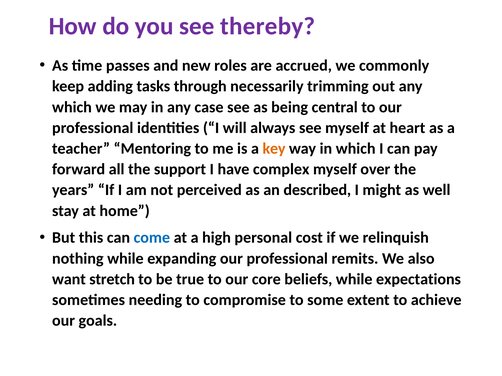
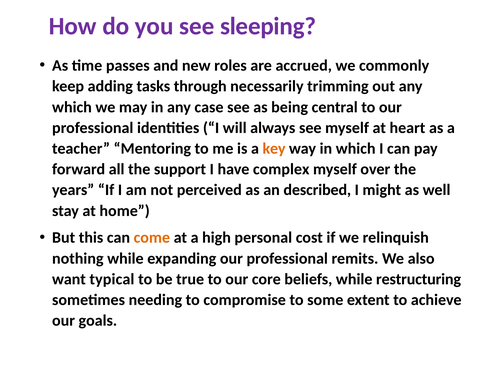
thereby: thereby -> sleeping (268, 26)
come colour: blue -> orange (152, 238)
stretch: stretch -> typical (112, 280)
expectations: expectations -> restructuring (419, 280)
